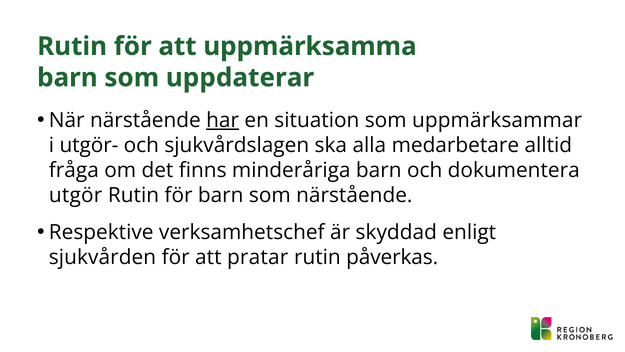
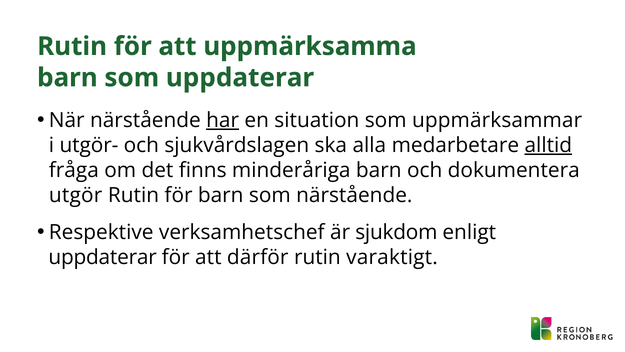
alltid underline: none -> present (548, 145)
skyddad: skyddad -> sjukdom (396, 232)
sjukvården: sjukvården -> uppdaterar (103, 257)
pratar: pratar -> därför (258, 257)
påverkas: påverkas -> varaktigt (392, 257)
